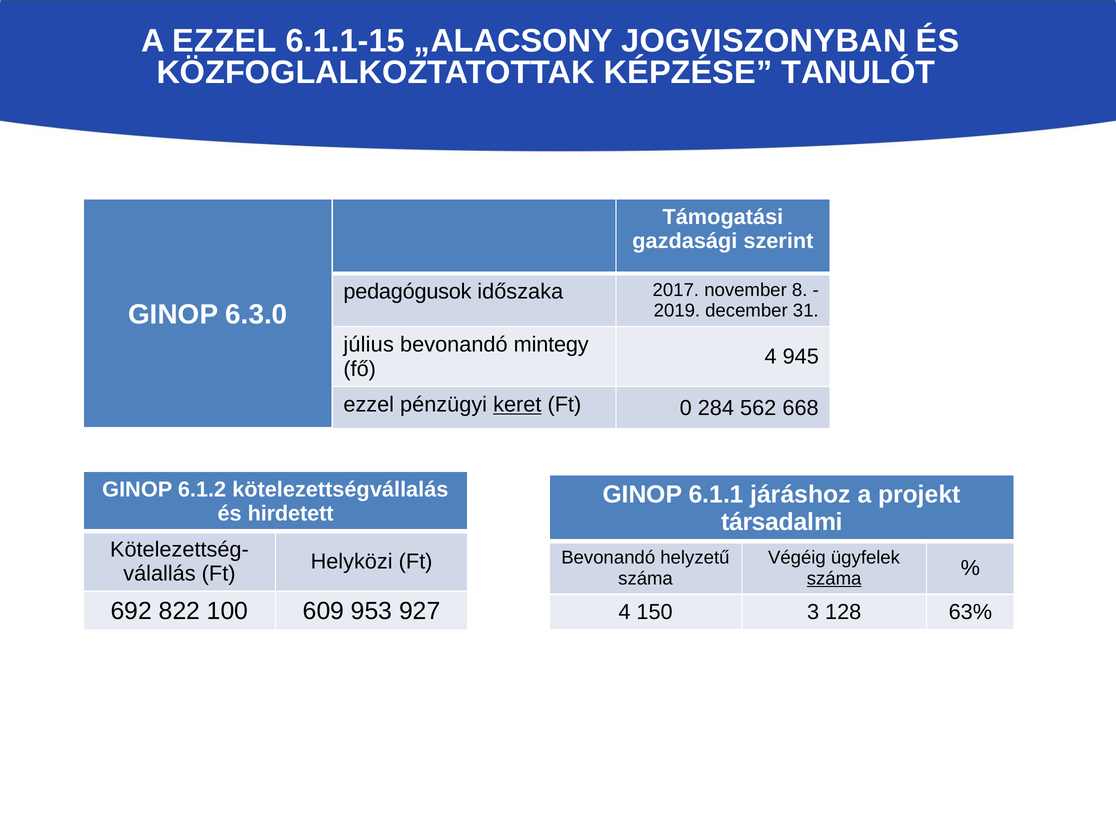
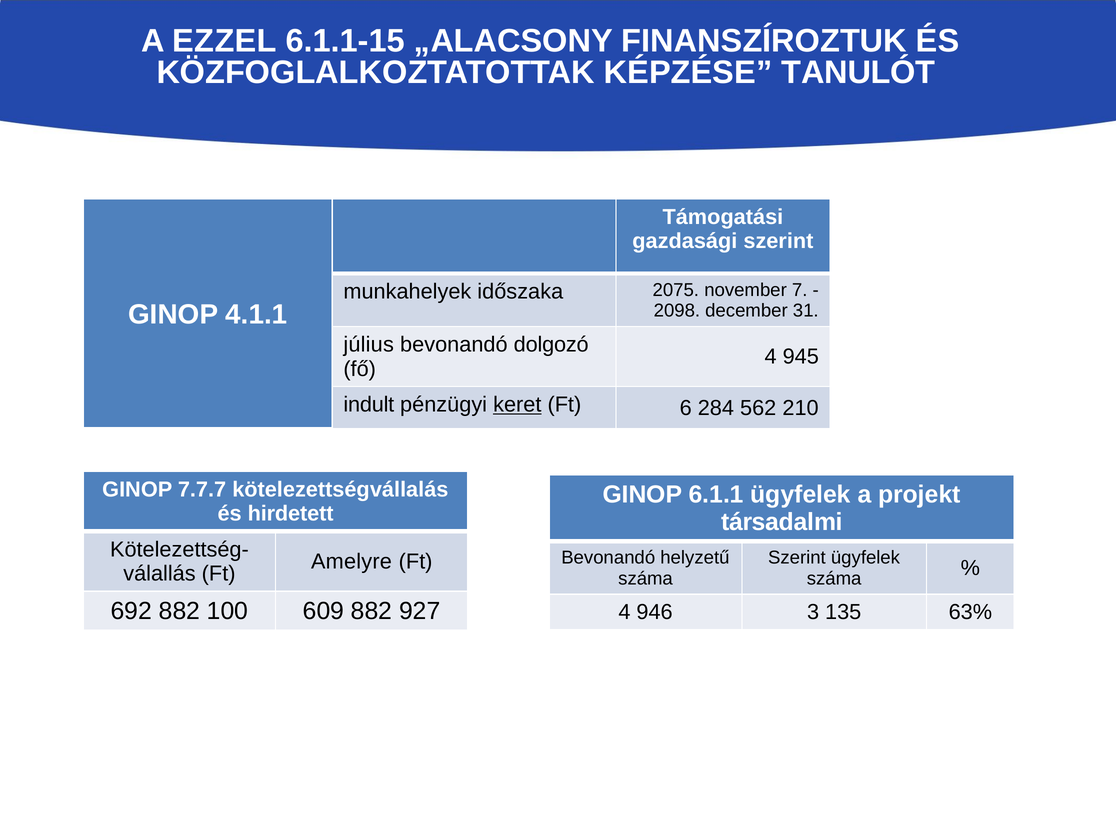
JOGVISZONYBAN: JOGVISZONYBAN -> FINANSZÍROZTUK (764, 41)
pedagógusok: pedagógusok -> munkahelyek (407, 292)
2017: 2017 -> 2075 (676, 290)
8: 8 -> 7 (800, 290)
6.3.0: 6.3.0 -> 4.1.1 (256, 314)
2019: 2019 -> 2098 (677, 311)
mintegy: mintegy -> dolgozó (551, 345)
ezzel: ezzel -> indult (369, 405)
0: 0 -> 6 (686, 408)
668: 668 -> 210 (801, 408)
6.1.2: 6.1.2 -> 7.7.7 (202, 489)
6.1.1 járáshoz: járáshoz -> ügyfelek (800, 495)
Végéig: Végéig -> Szerint (797, 558)
Helyközi: Helyközi -> Amelyre (352, 562)
száma underline: present -> none (834, 578)
692 822: 822 -> 882 (179, 611)
609 953: 953 -> 882 (372, 611)
150: 150 -> 946 (655, 612)
128: 128 -> 135 (843, 612)
